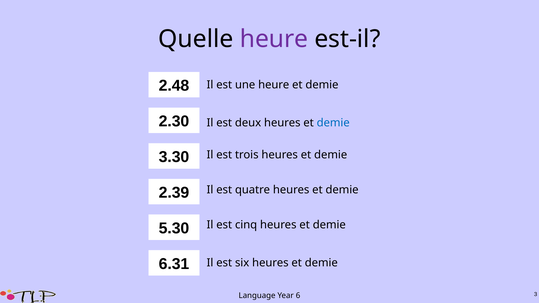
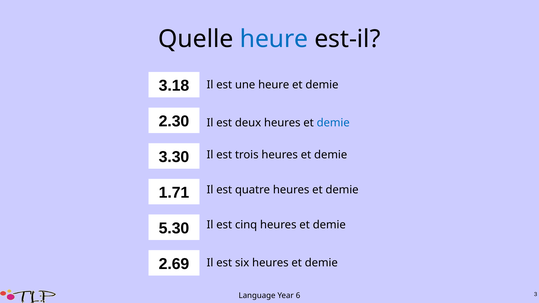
heure colour: purple -> blue (274, 39)
2.48: 2.48 -> 3.18 (174, 86)
2.39: 2.39 -> 1.71 (174, 193)
6.31: 6.31 -> 2.69 (174, 264)
